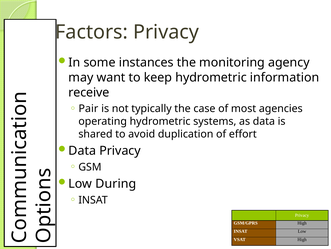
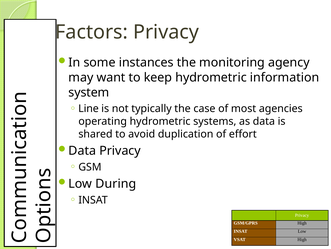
receive: receive -> system (89, 92)
Pair: Pair -> Line (89, 108)
